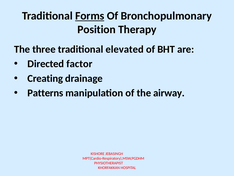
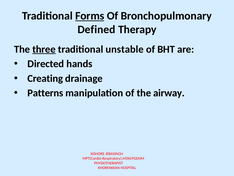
Position: Position -> Defined (96, 29)
three underline: none -> present (44, 49)
elevated: elevated -> unstable (125, 49)
factor: factor -> hands (79, 64)
